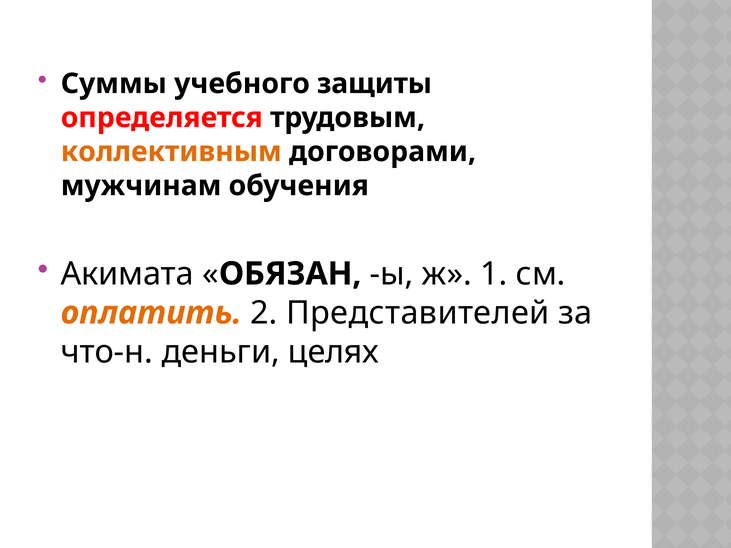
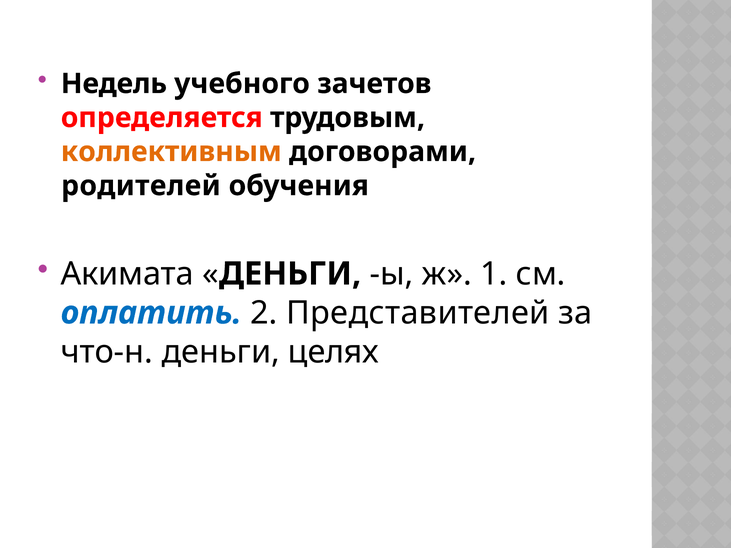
Суммы: Суммы -> Недель (114, 84)
защиты: защиты -> зачетов (374, 84)
мужчинам: мужчинам -> родителей (141, 186)
ОБЯЗАН: ОБЯЗАН -> ДЕНЬГИ (290, 274)
оплатить colour: orange -> blue (151, 313)
